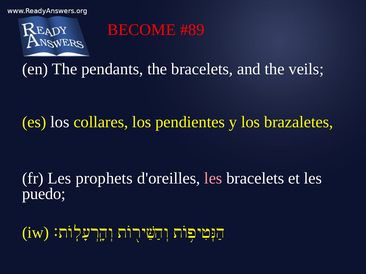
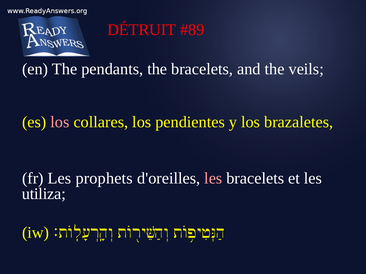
BECOME: BECOME -> DÉTRUIT (142, 30)
los colour: white -> pink (60, 122)
puedo: puedo -> utiliza (44, 194)
